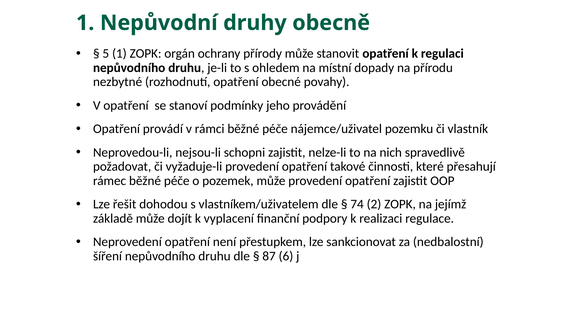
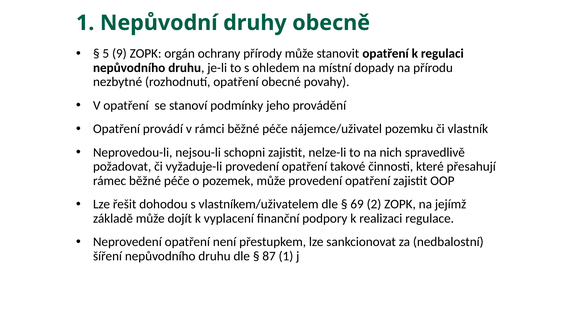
5 1: 1 -> 9 (119, 54)
74: 74 -> 69 (357, 204)
87 6: 6 -> 1 (286, 256)
